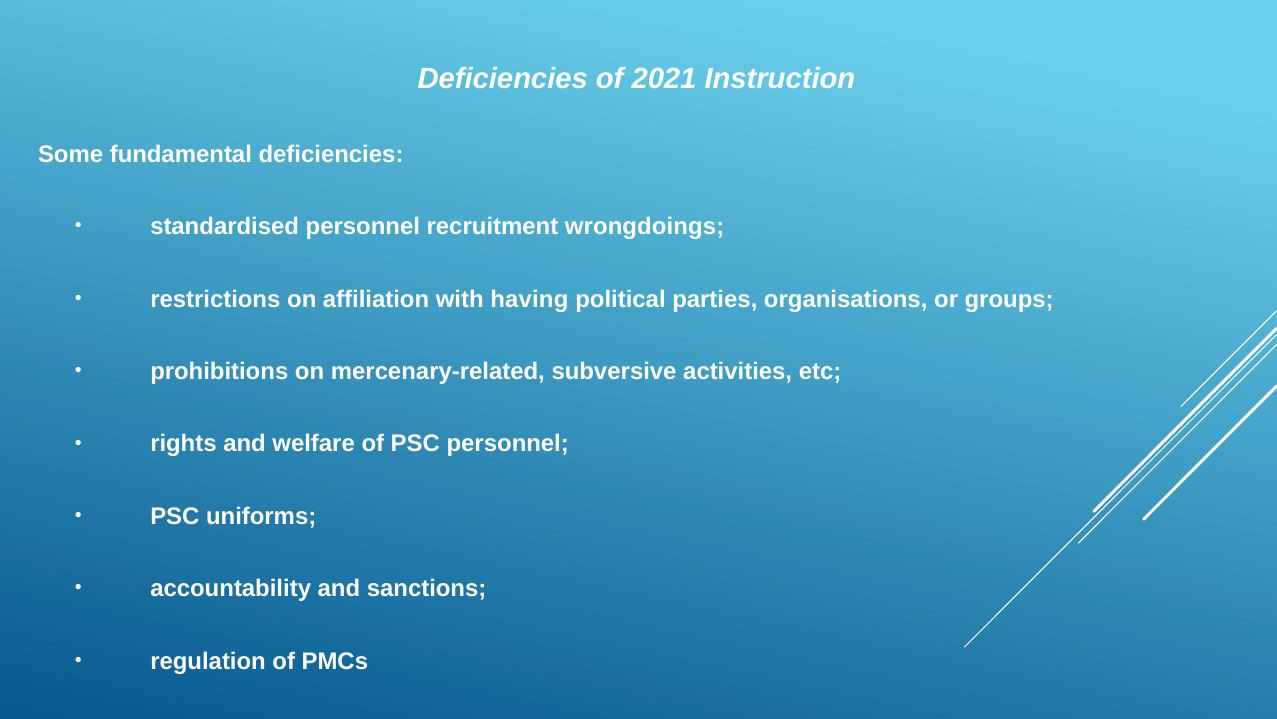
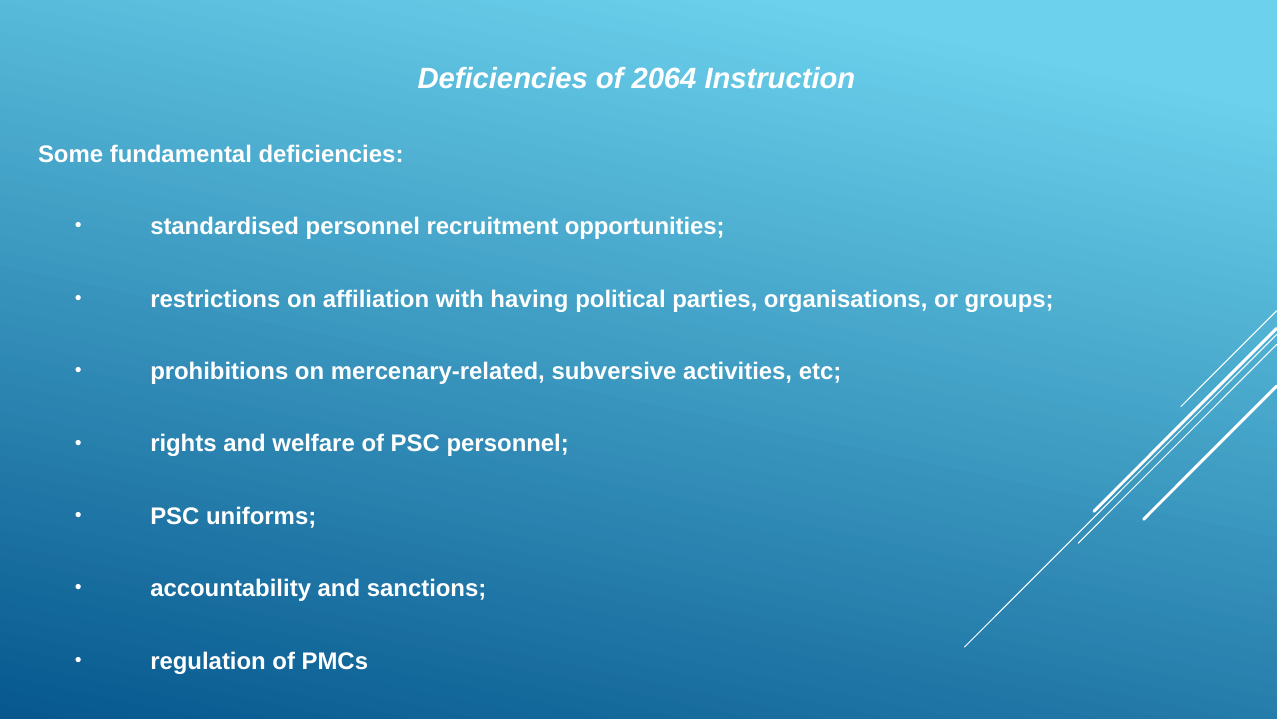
2021: 2021 -> 2064 (664, 79)
wrongdoings: wrongdoings -> opportunities (645, 226)
